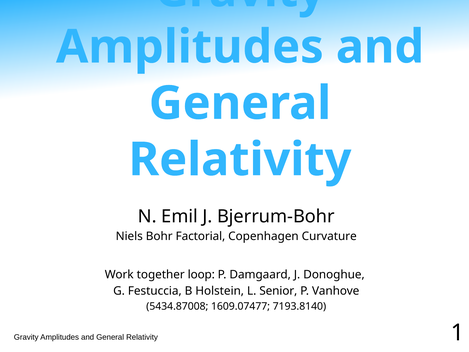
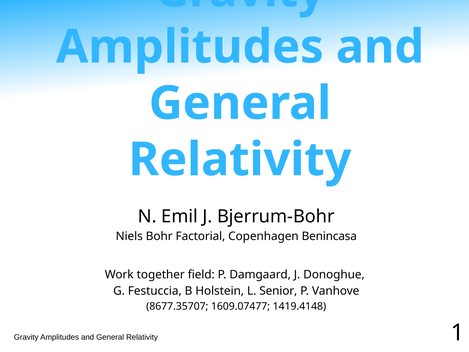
Curvature: Curvature -> Benincasa (329, 236)
loop: loop -> field (201, 274)
5434.87008: 5434.87008 -> 8677.35707 (177, 306)
7193.8140: 7193.8140 -> 1419.4148 (299, 306)
